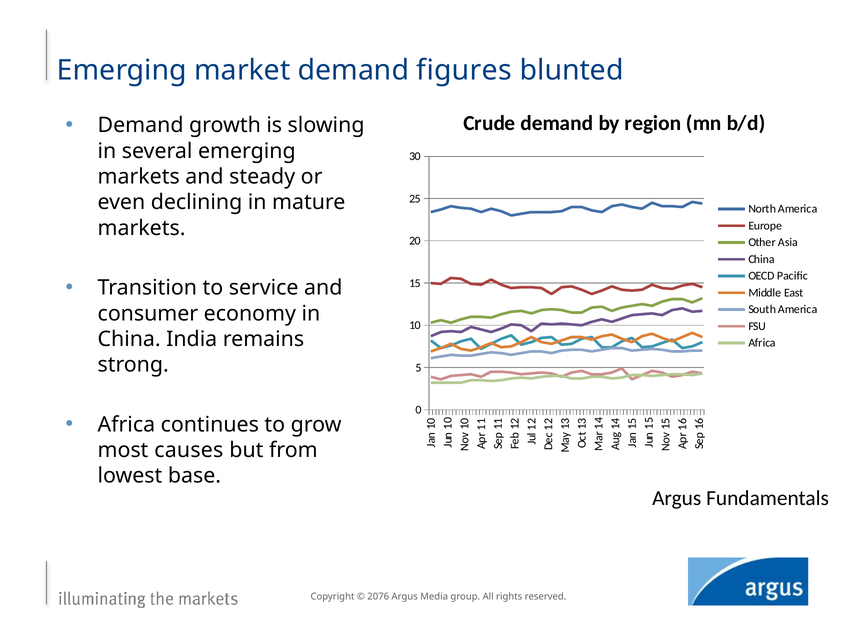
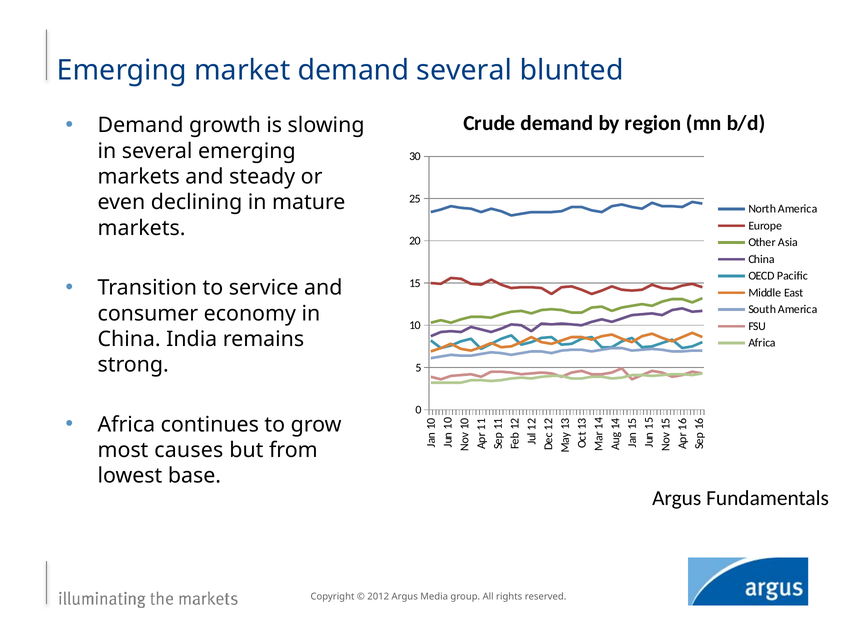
demand figures: figures -> several (464, 70)
2076: 2076 -> 2012 (378, 597)
